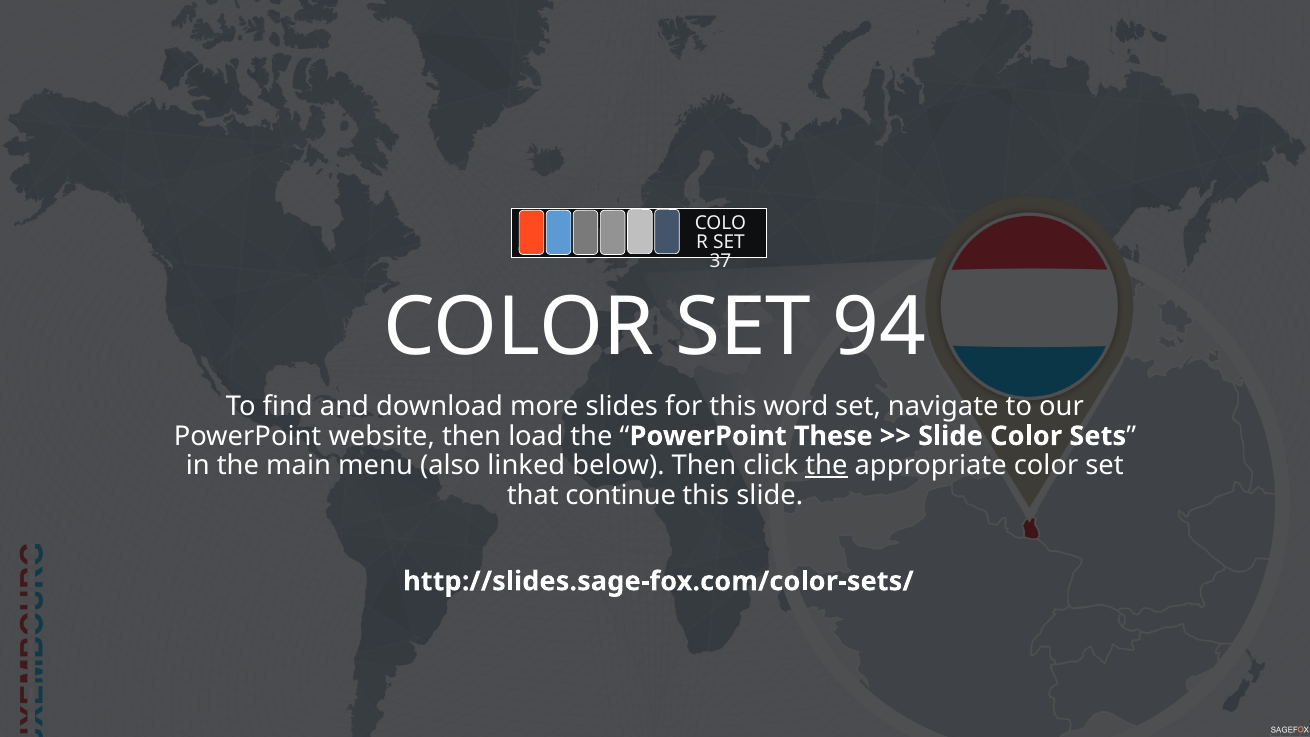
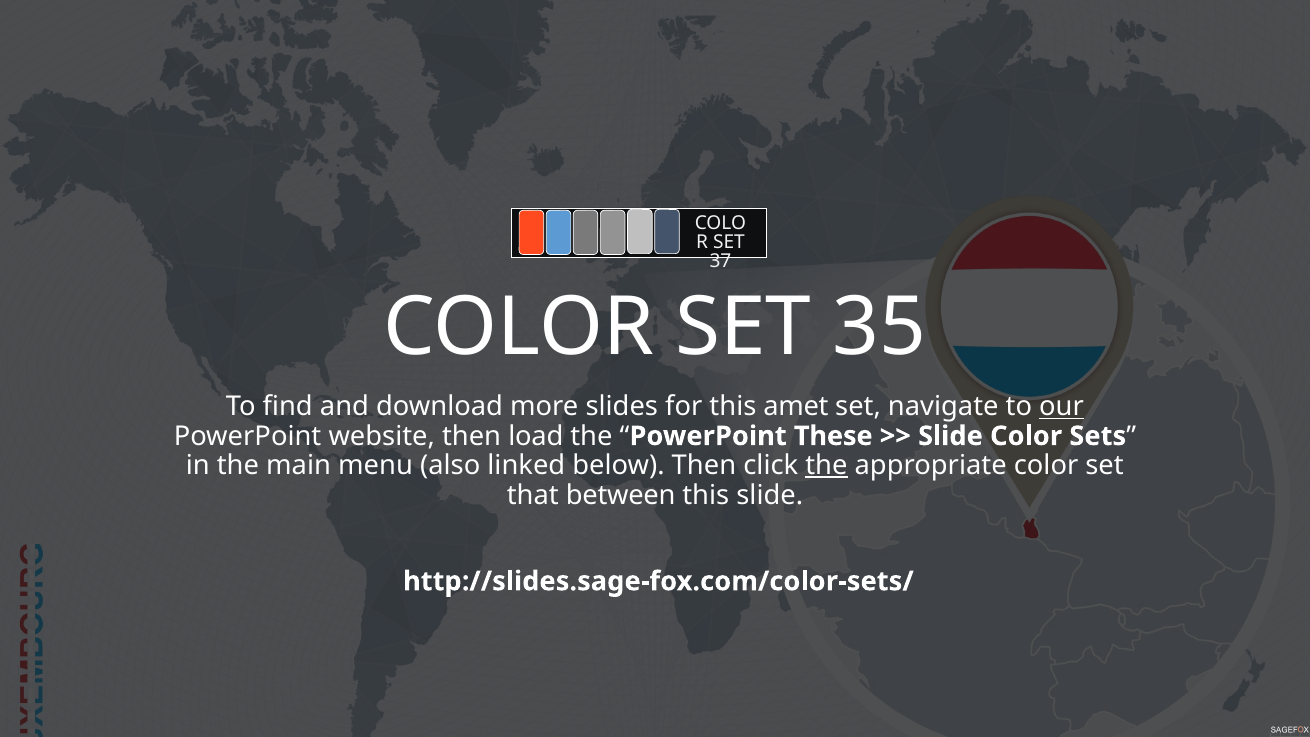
94: 94 -> 35 (879, 327)
word: word -> amet (796, 407)
our underline: none -> present (1062, 407)
continue: continue -> between (621, 495)
